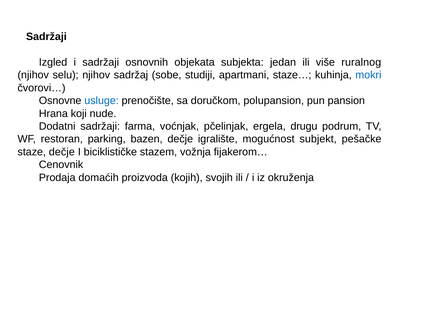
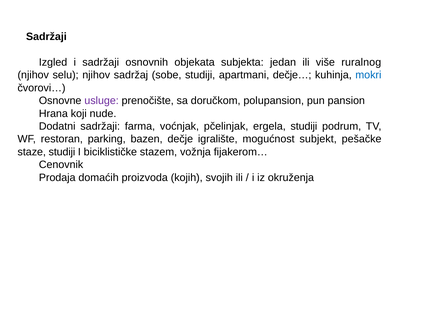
staze…: staze… -> dečje… (292, 75)
usluge colour: blue -> purple (102, 101)
ergela drugu: drugu -> studiji (304, 126)
staze dečje: dečje -> studiji (62, 152)
